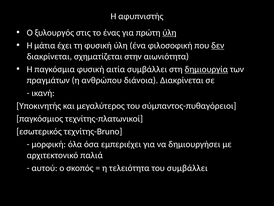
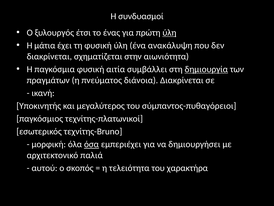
αφυπνιστής: αφυπνιστής -> συνδυασμοί (141, 16)
στις: στις -> έτσι (83, 33)
φιλοσοφική: φιλοσοφική -> ανακάλυψη (170, 45)
δεν underline: present -> none (218, 45)
ανθρώπου: ανθρώπου -> πνεύματος (102, 80)
όσα underline: none -> present (91, 144)
του συμβάλλει: συμβάλλει -> χαρακτήρα (187, 168)
